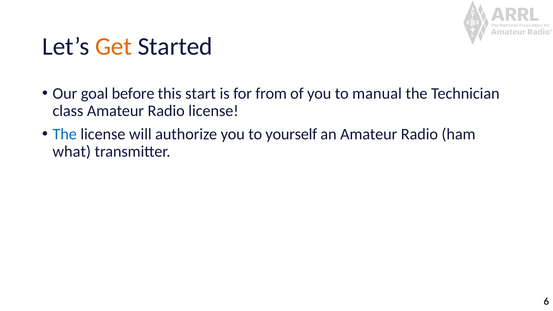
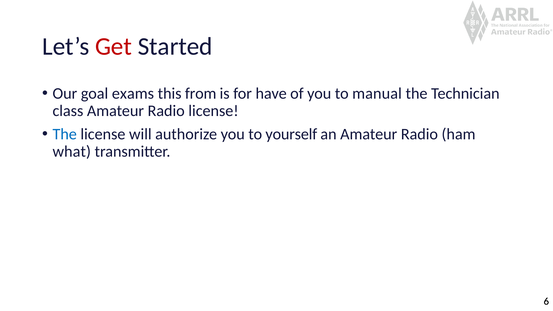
Get colour: orange -> red (114, 46)
before: before -> exams (133, 93)
start: start -> from (201, 93)
from: from -> have (271, 93)
